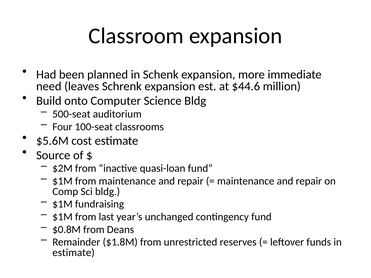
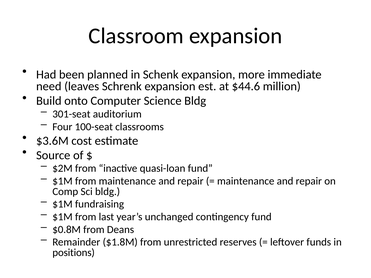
500-seat: 500-seat -> 301-seat (71, 114)
$5.6M: $5.6M -> $3.6M (52, 141)
estimate: estimate -> positions (74, 253)
